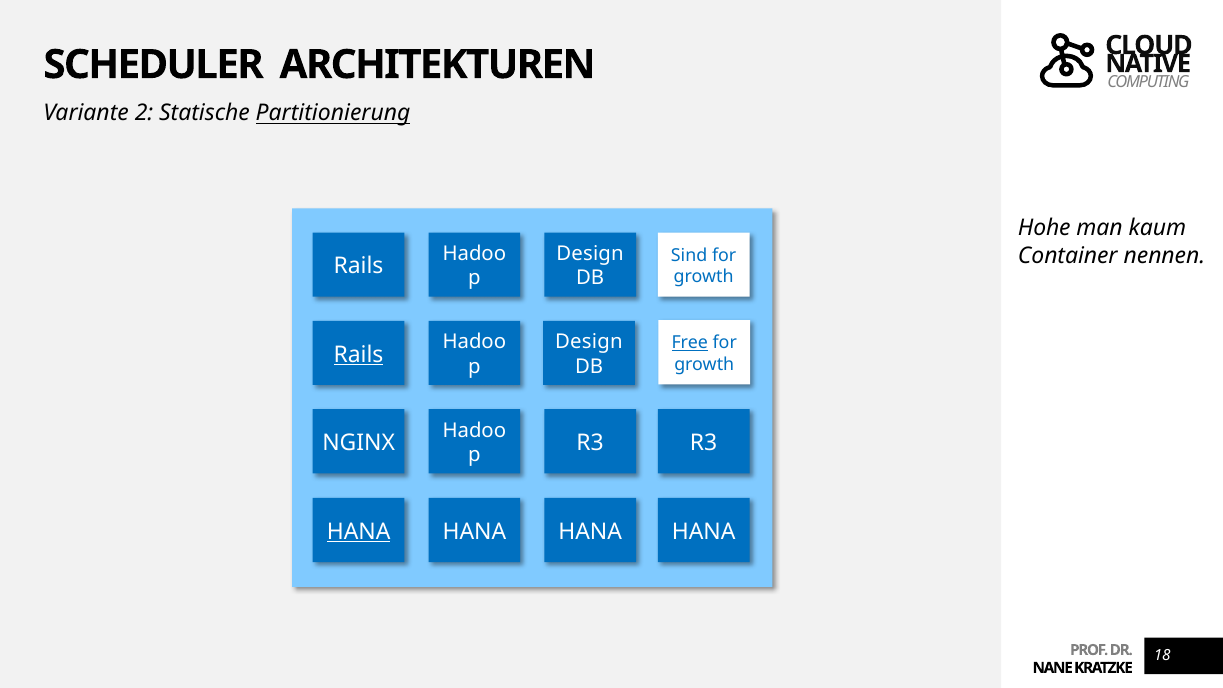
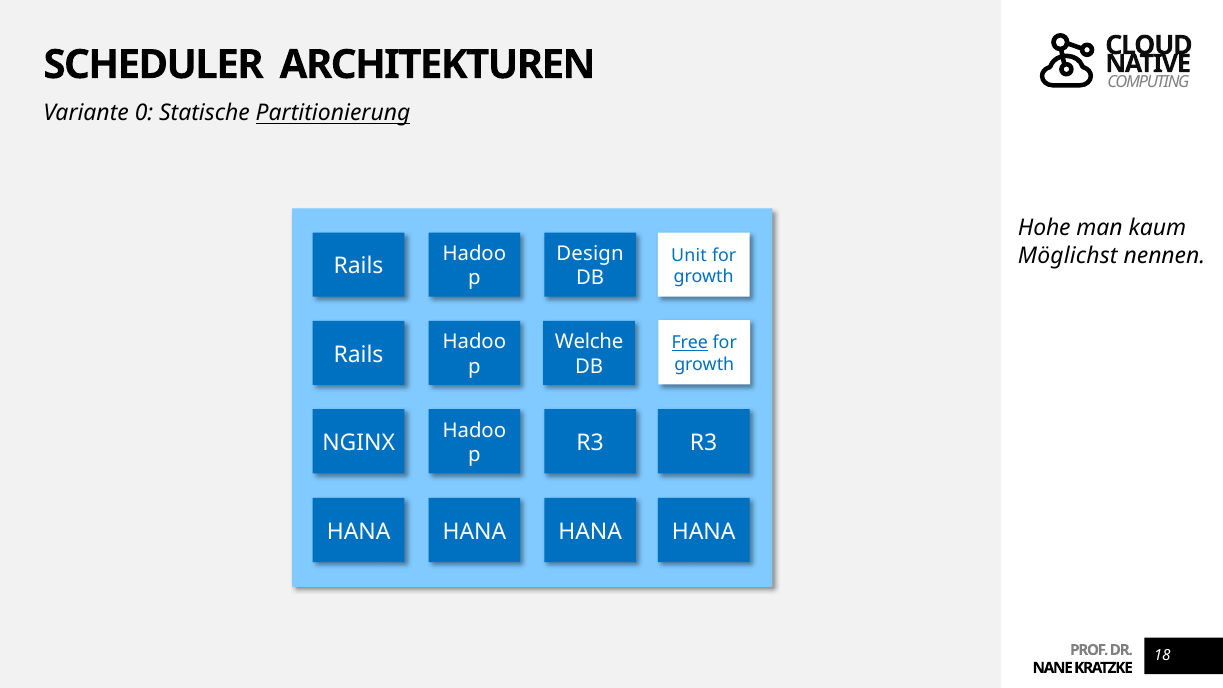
2: 2 -> 0 (144, 113)
Container: Container -> Möglichst (1068, 256)
Sind: Sind -> Unit (689, 255)
Design: Design -> Welche (589, 342)
Rails underline: present -> none (359, 354)
HANA underline: present -> none (359, 532)
